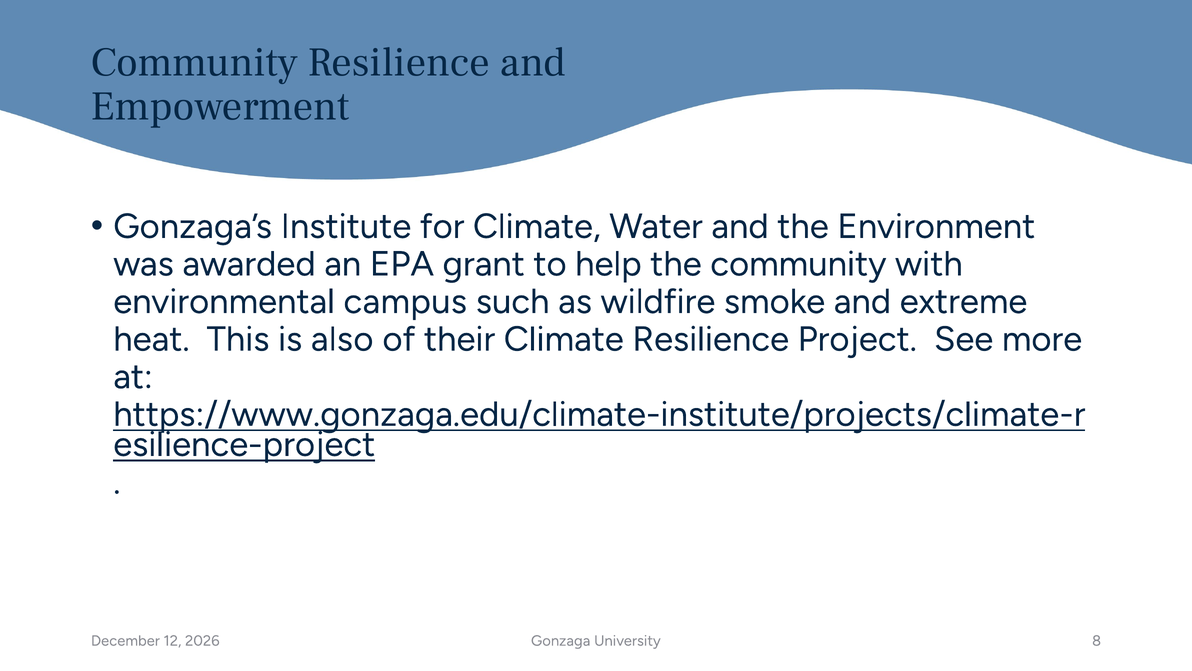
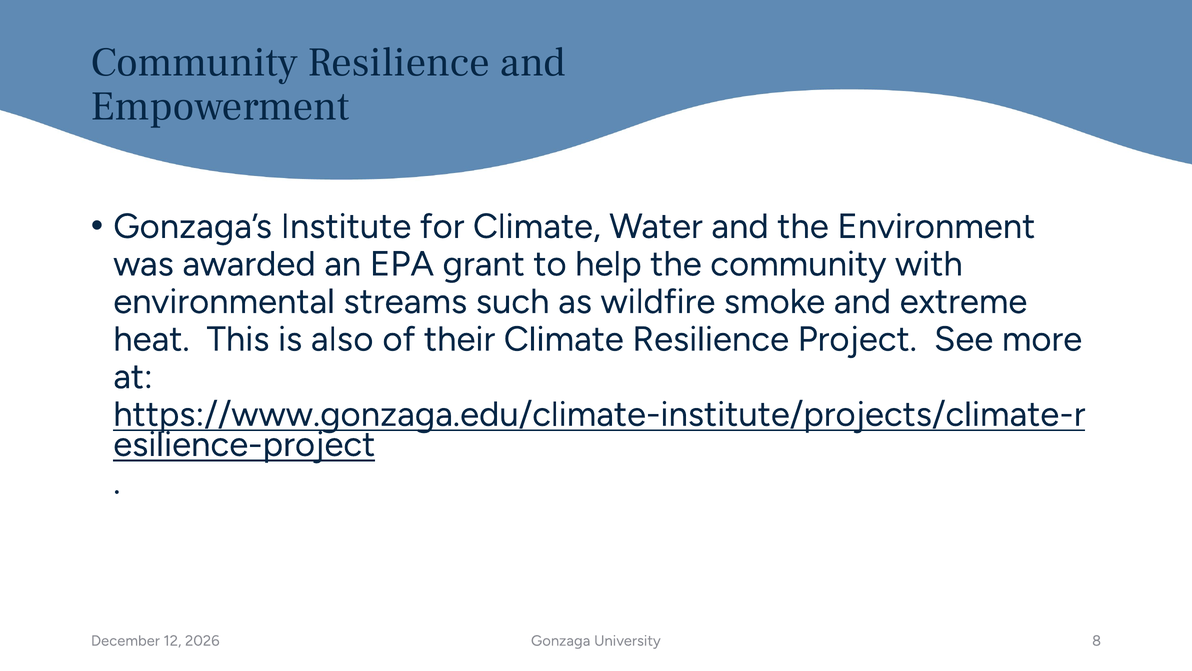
campus: campus -> streams (405, 301)
